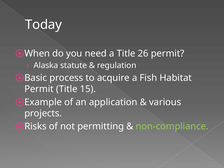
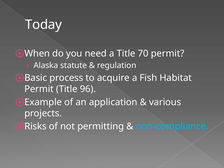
26: 26 -> 70 (143, 53)
15: 15 -> 96 (88, 89)
non-compliance colour: light green -> light blue (172, 126)
